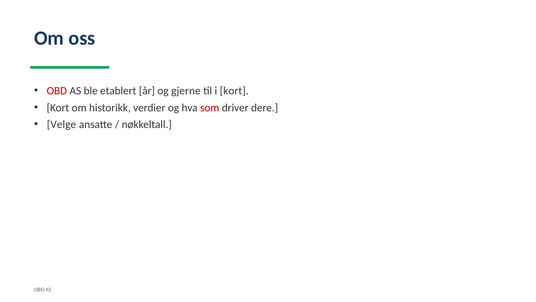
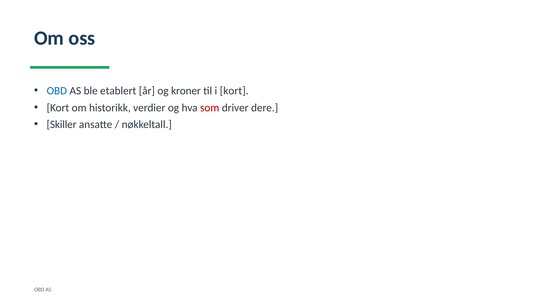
OBD colour: red -> blue (57, 91)
gjerne: gjerne -> kroner (186, 91)
Velge: Velge -> Skiller (62, 124)
